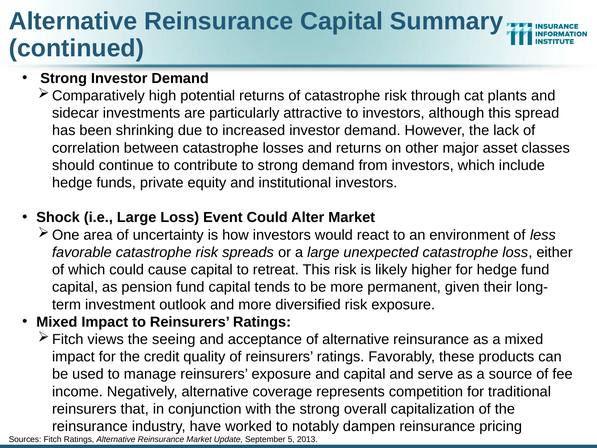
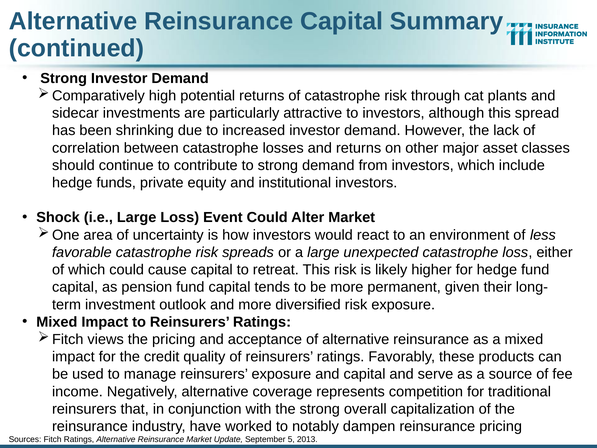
the seeing: seeing -> pricing (174, 339)
